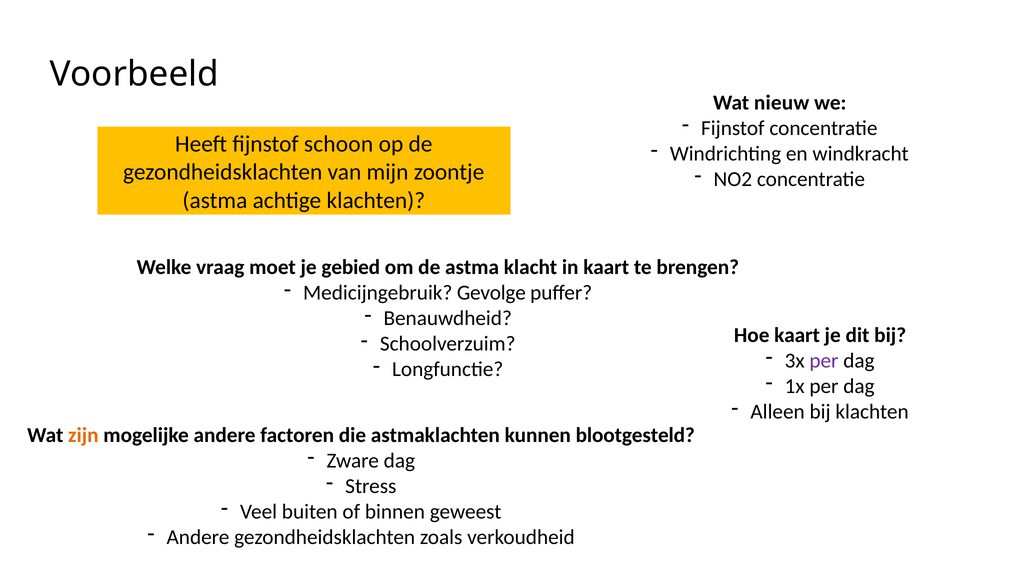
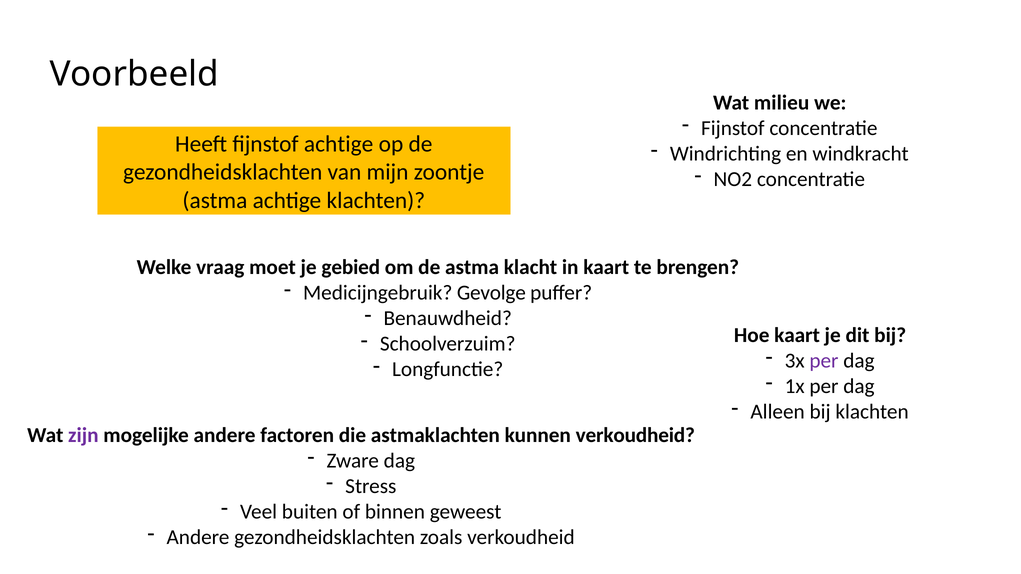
nieuw: nieuw -> milieu (782, 103)
fijnstof schoon: schoon -> achtige (339, 144)
zijn colour: orange -> purple (83, 435)
kunnen blootgesteld: blootgesteld -> verkoudheid (635, 435)
